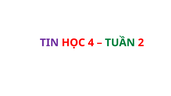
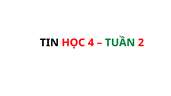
TIN colour: purple -> black (49, 43)
